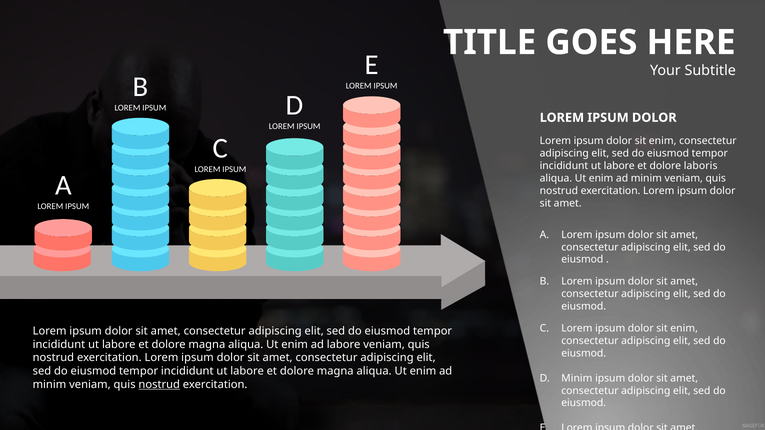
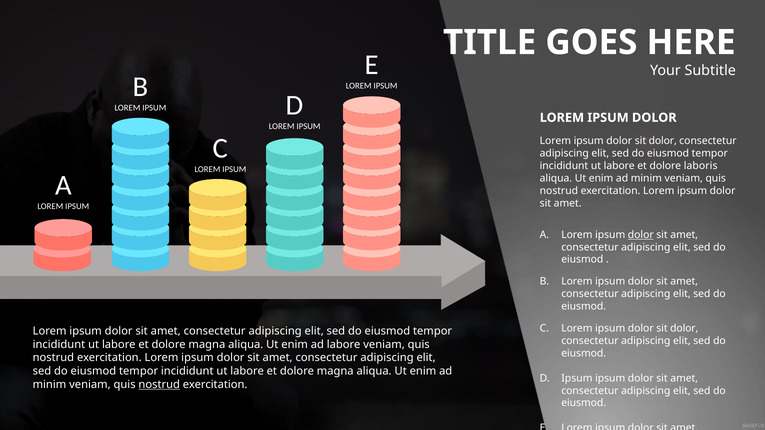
enim: enim -> dolor (663, 141)
dolor underline: none -> present (641, 235)
enim: enim -> dolor (684, 329)
D Minim: Minim -> Ipsum (577, 378)
